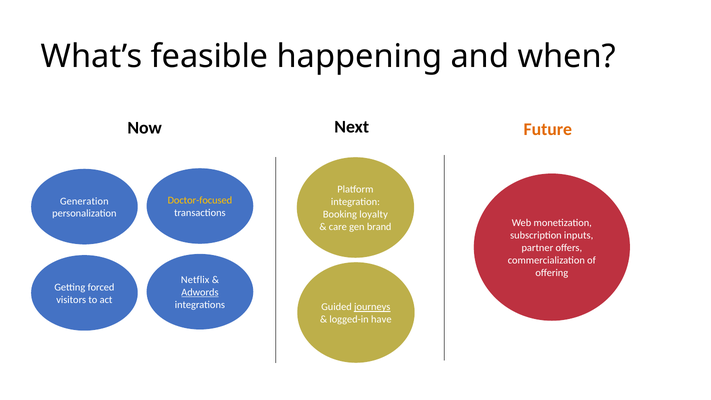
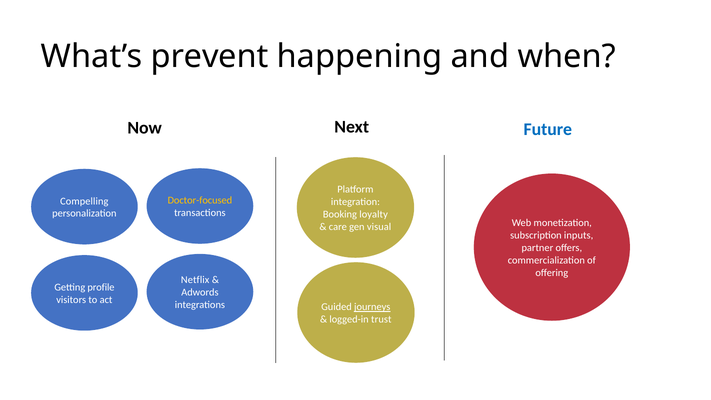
feasible: feasible -> prevent (210, 57)
Future colour: orange -> blue (548, 129)
Generation: Generation -> Compelling (84, 201)
brand: brand -> visual (379, 227)
forced: forced -> profile (101, 287)
Adwords underline: present -> none (200, 292)
have: have -> trust (381, 319)
